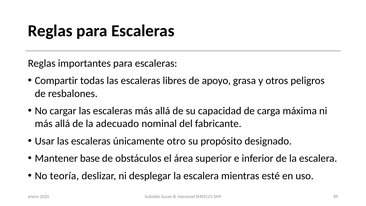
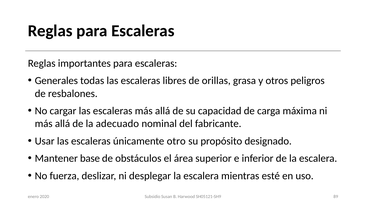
Compartir: Compartir -> Generales (56, 81)
apoyo: apoyo -> orillas (216, 81)
teoría: teoría -> fuerza (64, 176)
